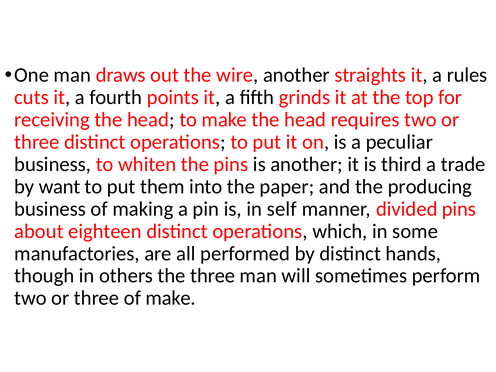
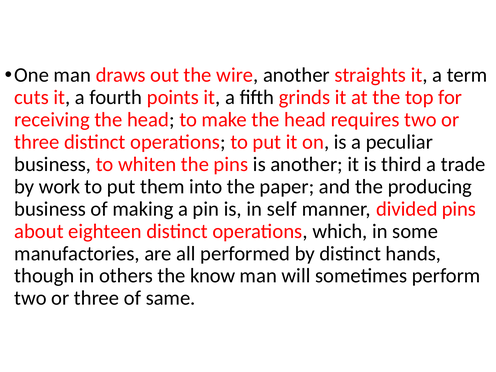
rules: rules -> term (467, 75)
want: want -> work (60, 187)
the three: three -> know (213, 276)
of make: make -> same (171, 298)
